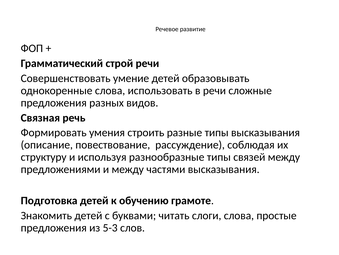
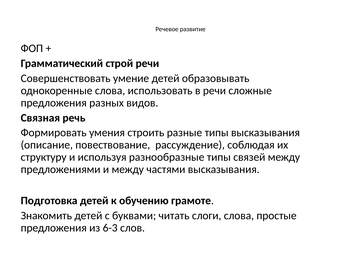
5-3: 5-3 -> 6-3 (110, 227)
